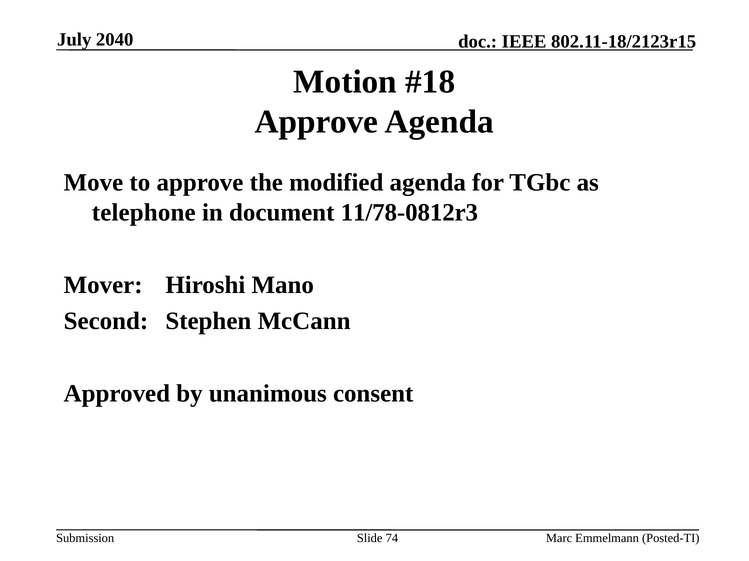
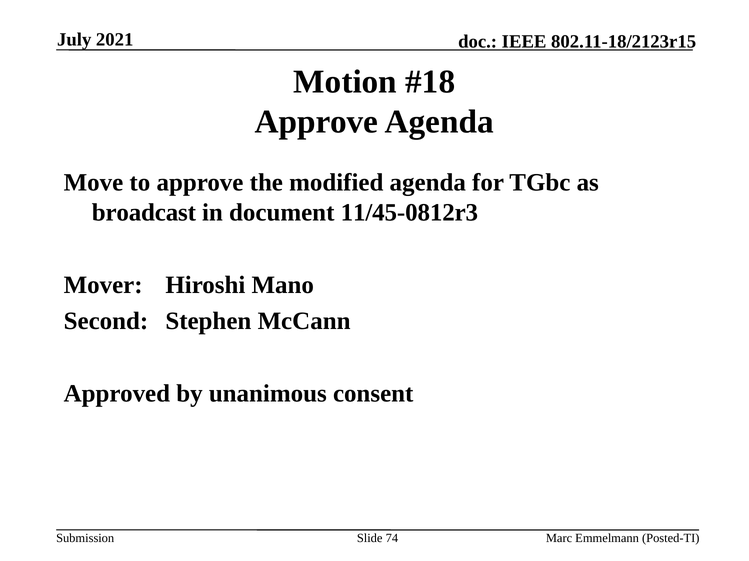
2040: 2040 -> 2021 (115, 40)
telephone: telephone -> broadcast (144, 213)
11/78-0812r3: 11/78-0812r3 -> 11/45-0812r3 (409, 213)
